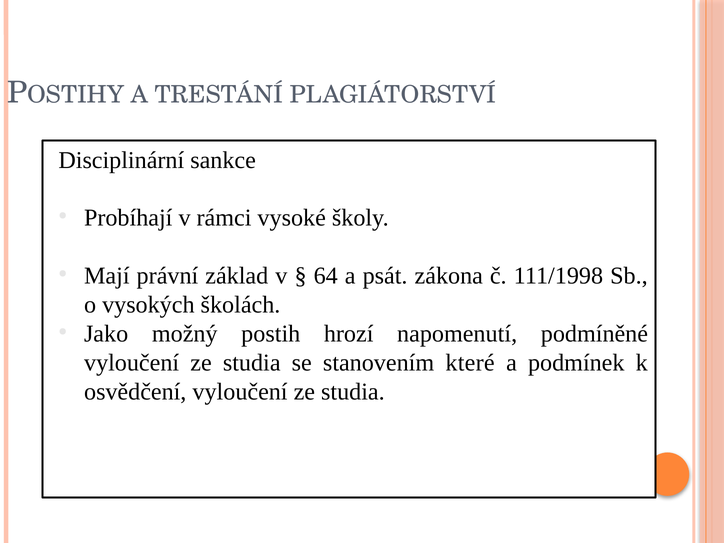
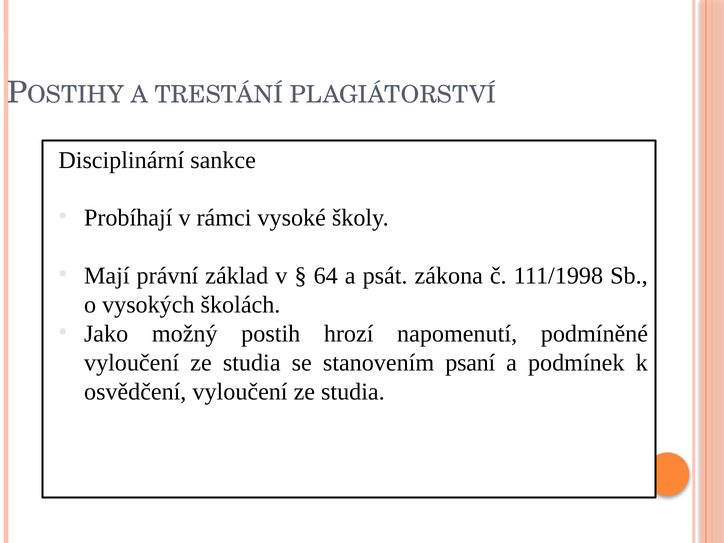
které: které -> psaní (470, 363)
